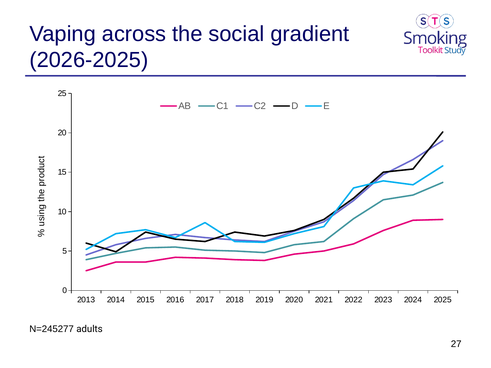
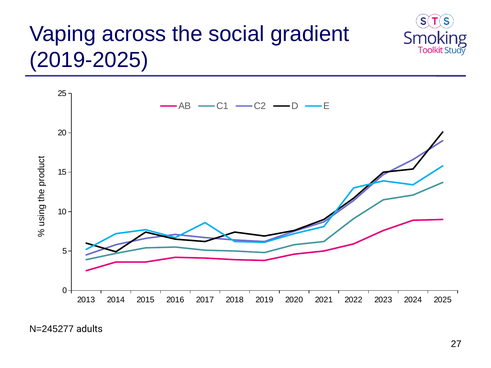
2026-2025: 2026-2025 -> 2019-2025 (89, 60)
